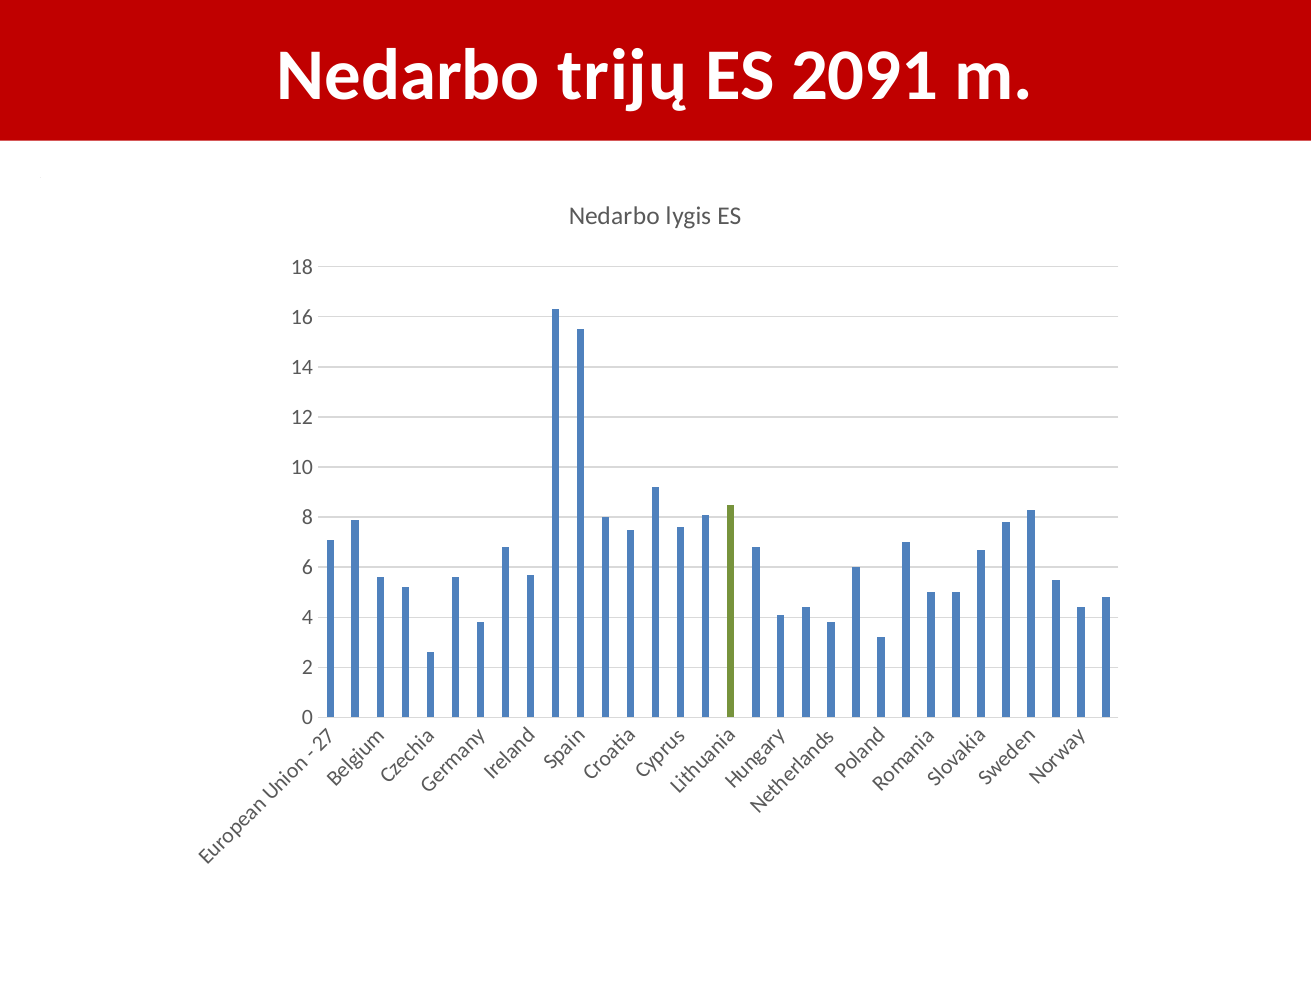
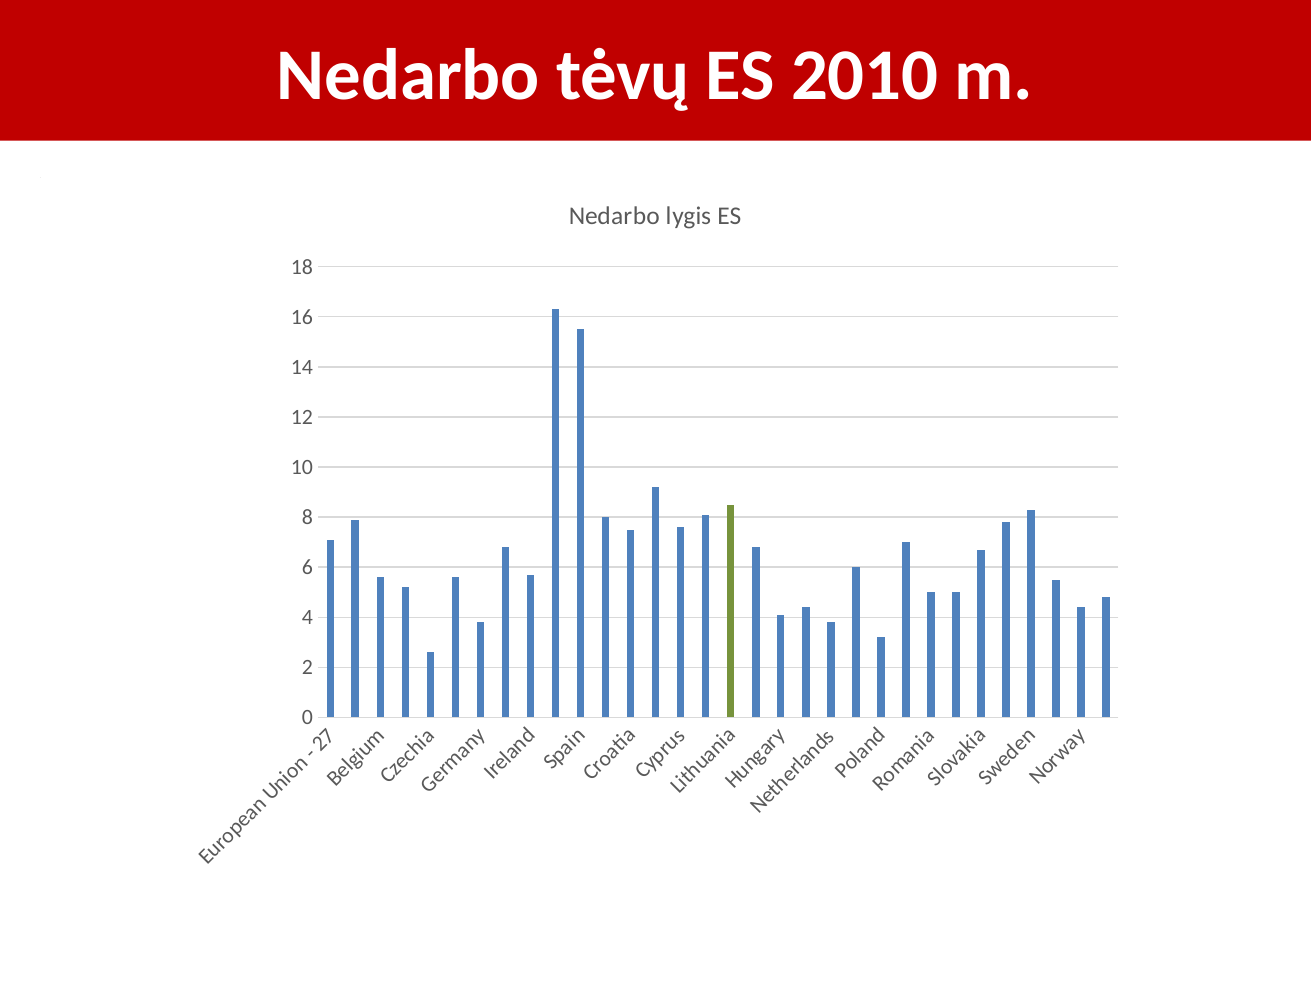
trijų: trijų -> tėvų (623, 75)
2091: 2091 -> 2010 (865, 75)
